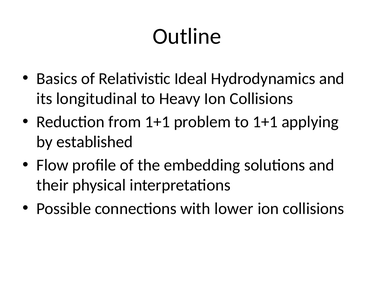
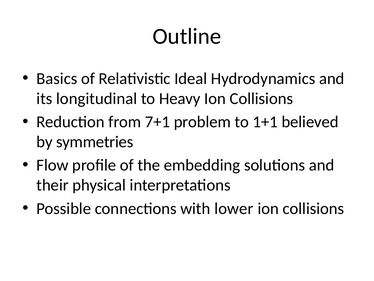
from 1+1: 1+1 -> 7+1 (157, 122)
applying: applying -> believed (310, 122)
established: established -> symmetries (95, 142)
